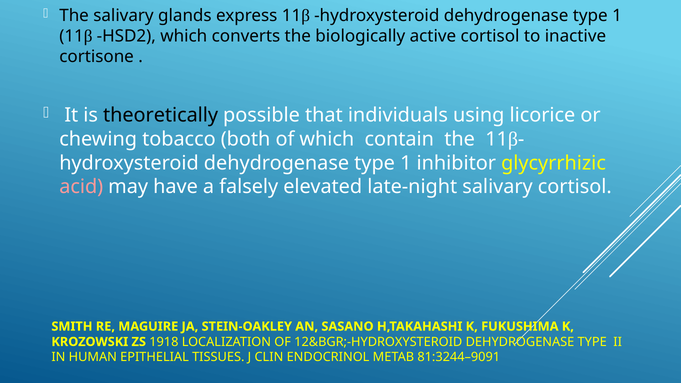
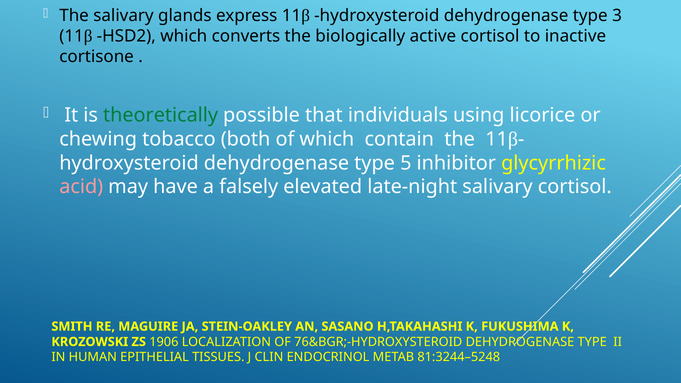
1: 1 -> 3 (617, 16)
theoretically colour: black -> green (161, 115)
1: 1 -> 5 (406, 163)
1918: 1918 -> 1906 (164, 342)
12&BGR;-HYDROXYSTEROID: 12&BGR;-HYDROXYSTEROID -> 76&BGR;-HYDROXYSTEROID (378, 342)
81:3244–9091: 81:3244–9091 -> 81:3244–5248 (459, 357)
